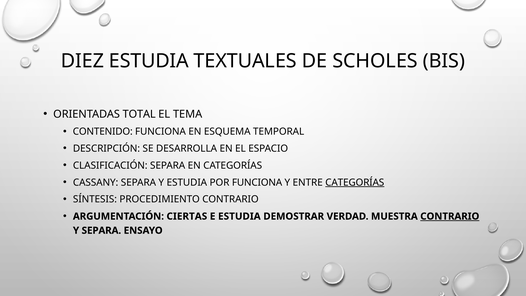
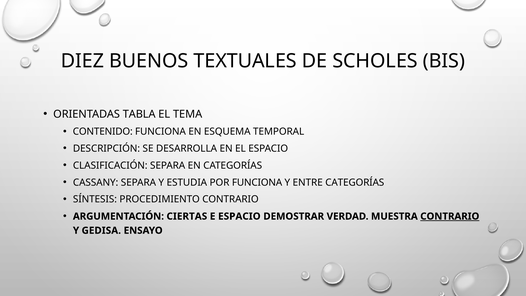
DIEZ ESTUDIA: ESTUDIA -> BUENOS (149, 61)
TOTAL: TOTAL -> TABLA (139, 114)
CATEGORÍAS underline: present -> none (355, 182)
E ESTUDIA: ESTUDIA -> ESPACIO (239, 216)
Y SEPARA: SEPARA -> GEDISA (101, 230)
